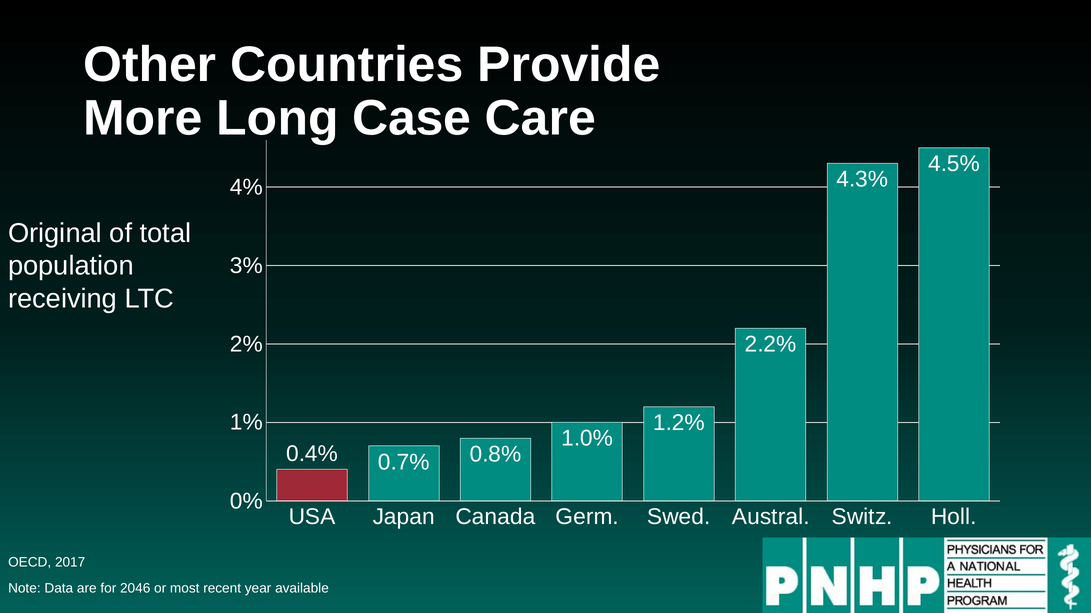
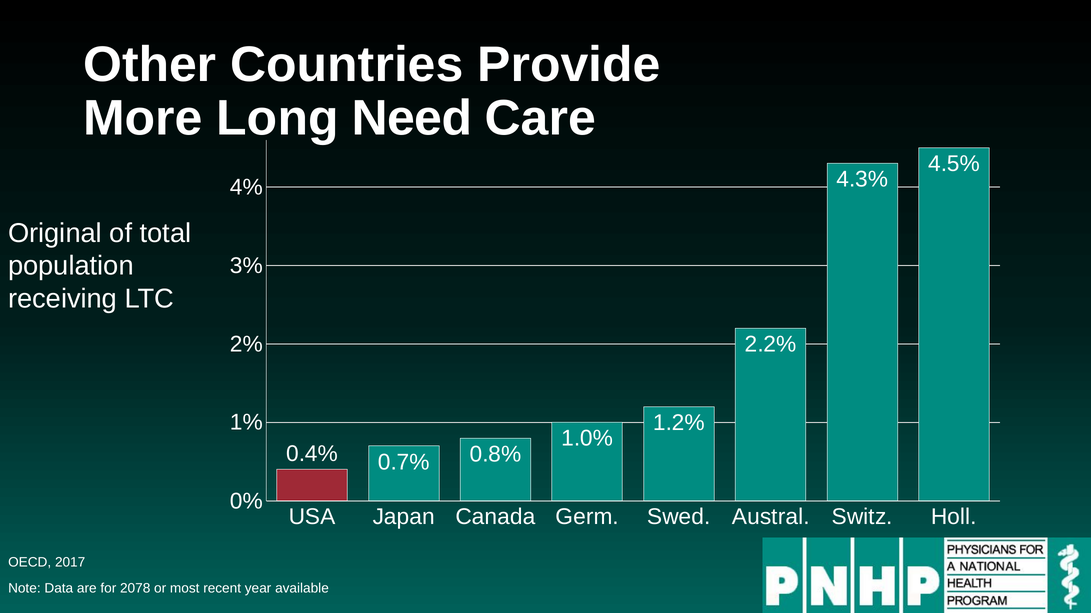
Case: Case -> Need (412, 119)
2046: 2046 -> 2078 (135, 589)
